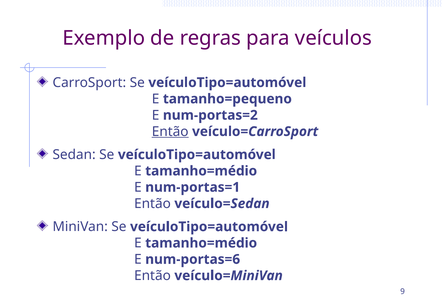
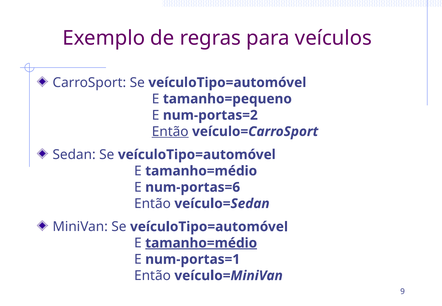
num-portas=1: num-portas=1 -> num-portas=6 (193, 187)
tamanho=médio underline: none -> present (201, 243)
num-portas=6: num-portas=6 -> num-portas=1 (193, 259)
